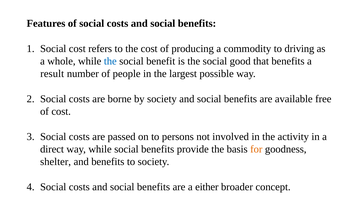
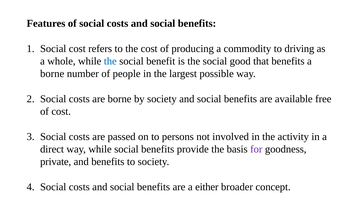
result: result -> borne (52, 74)
for colour: orange -> purple (256, 149)
shelter: shelter -> private (56, 162)
